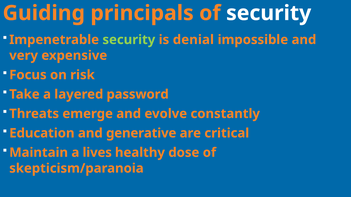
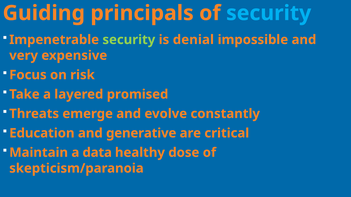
security colour: white -> light blue (269, 13)
password: password -> promised (138, 94)
lives: lives -> data (97, 153)
